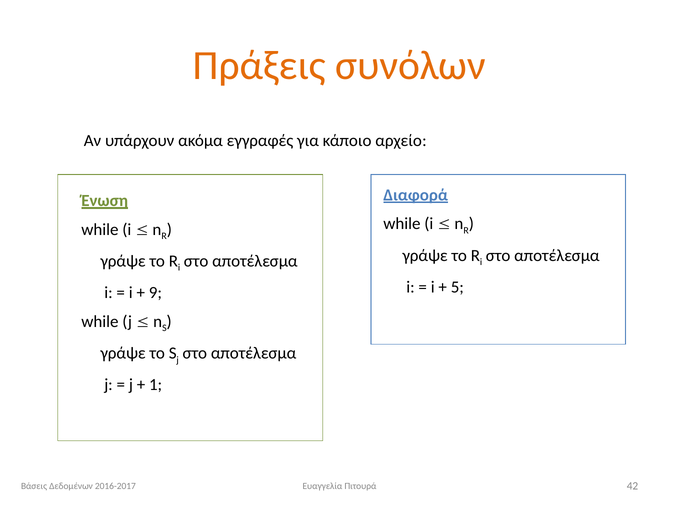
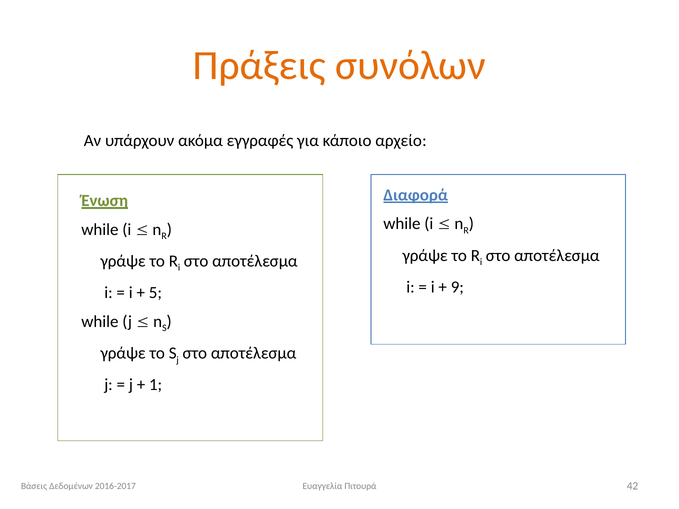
5: 5 -> 9 (457, 287)
9: 9 -> 5 (155, 293)
